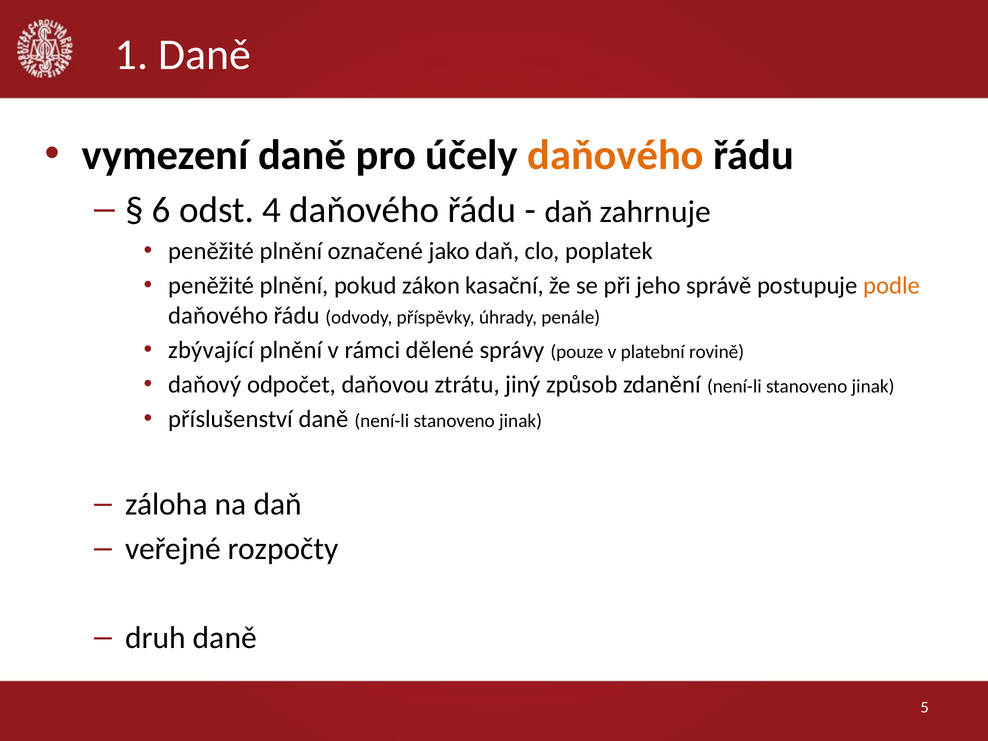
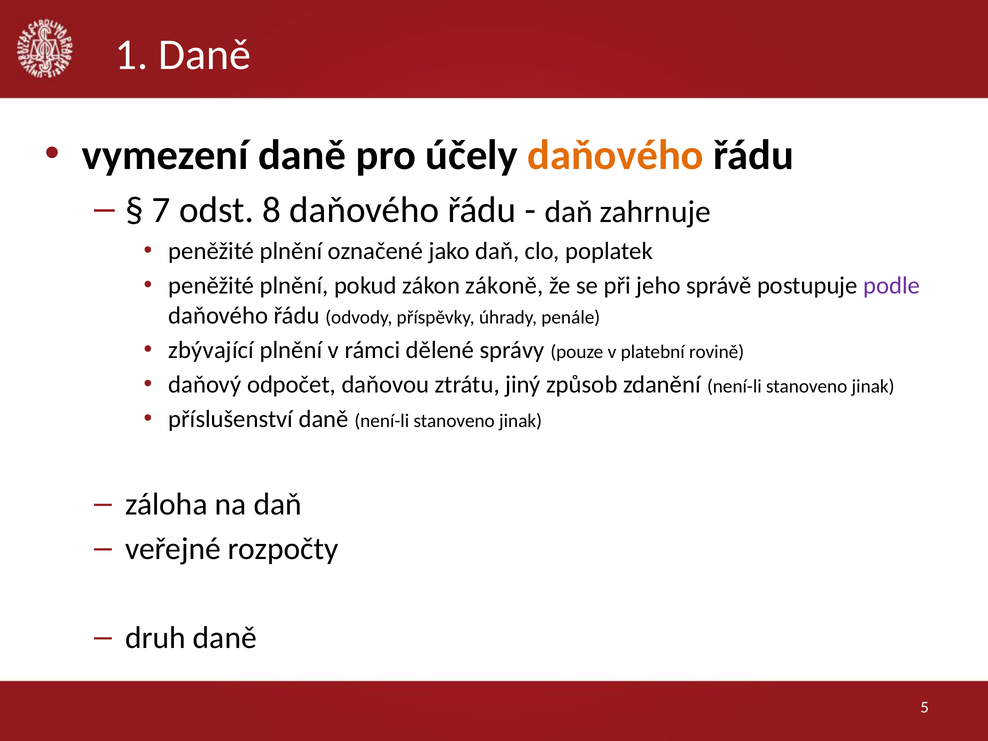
6: 6 -> 7 (161, 210)
4: 4 -> 8 (272, 210)
kasační: kasační -> zákoně (504, 286)
podle colour: orange -> purple (892, 286)
